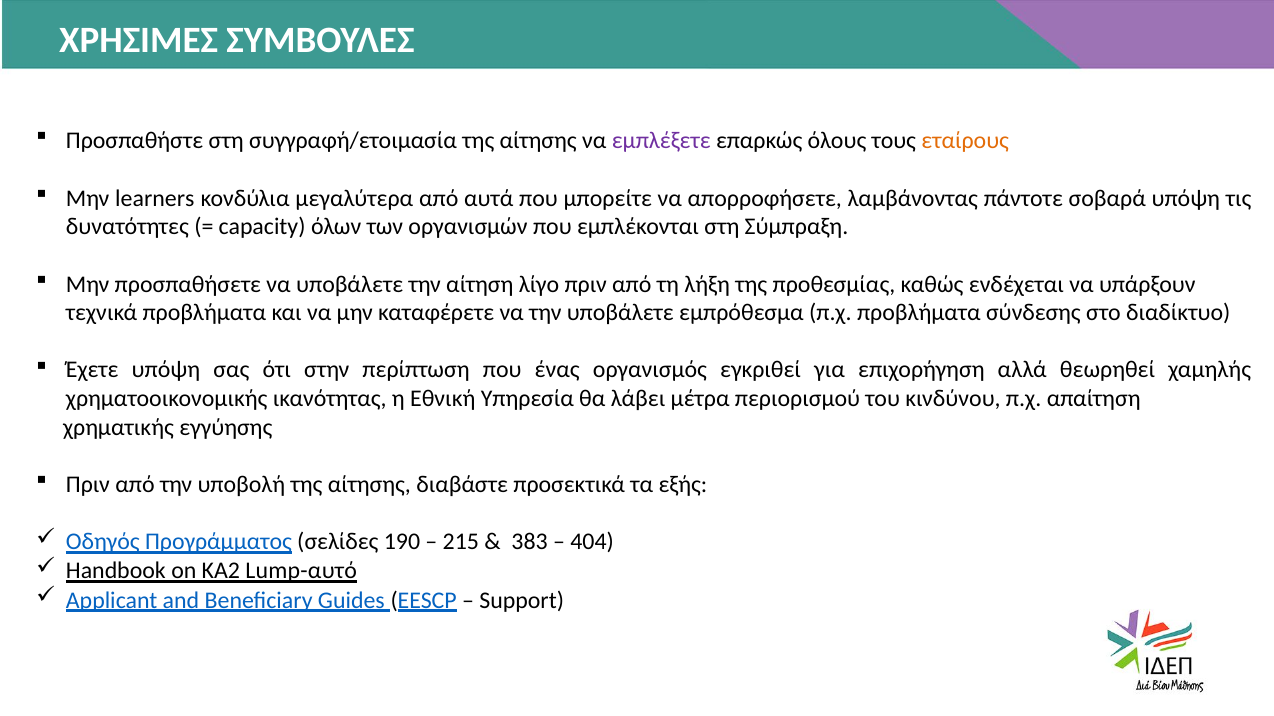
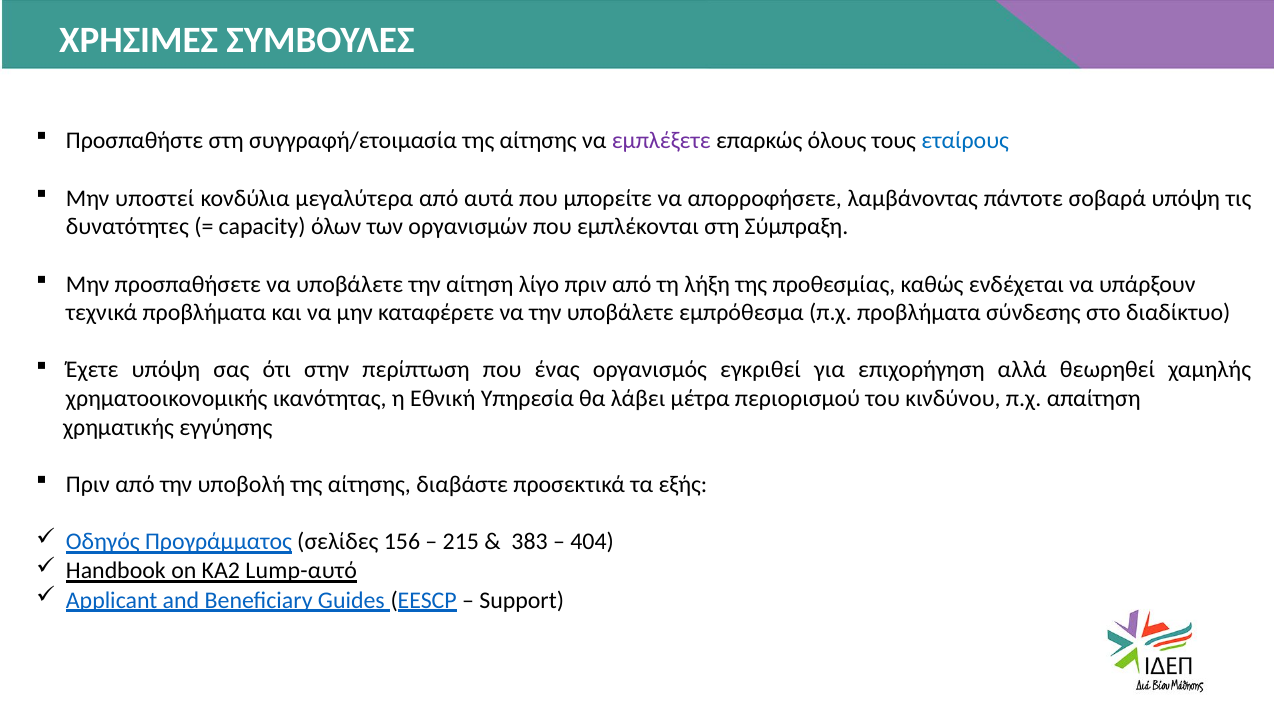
εταίρους colour: orange -> blue (965, 141)
learners: learners -> υποστεί (155, 198)
190: 190 -> 156 (402, 542)
